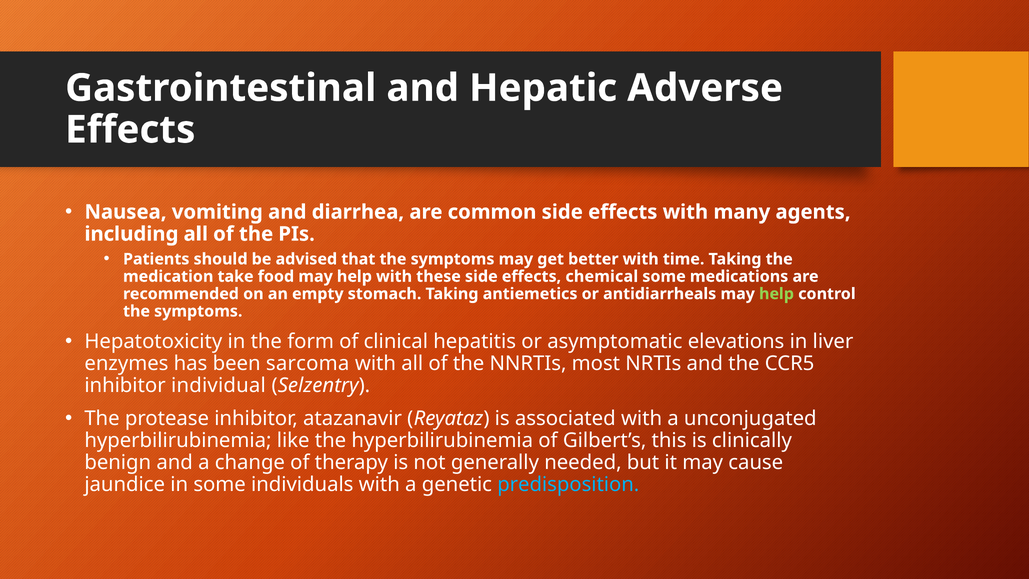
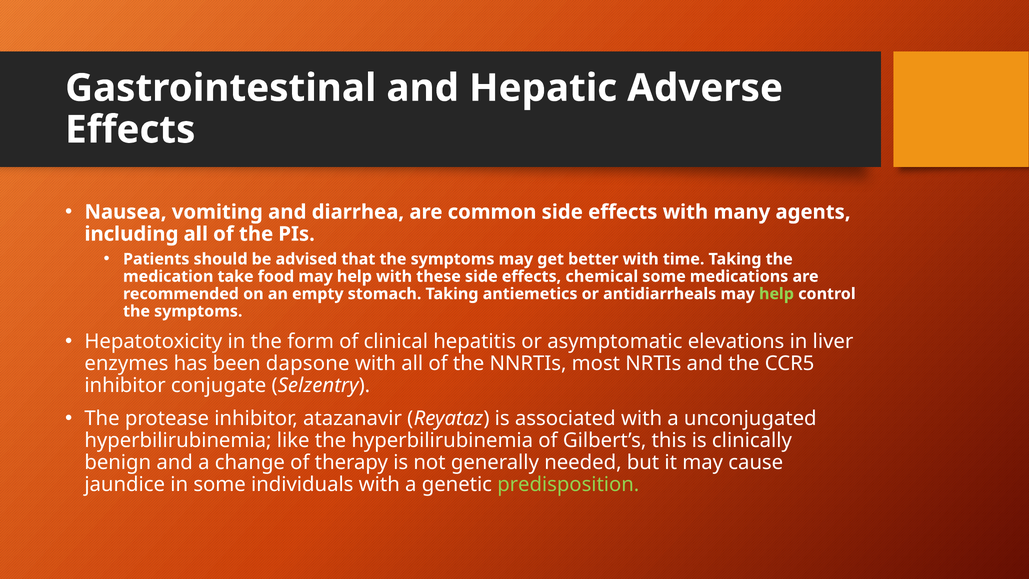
sarcoma: sarcoma -> dapsone (308, 364)
individual: individual -> conjugate (219, 386)
predisposition colour: light blue -> light green (568, 484)
